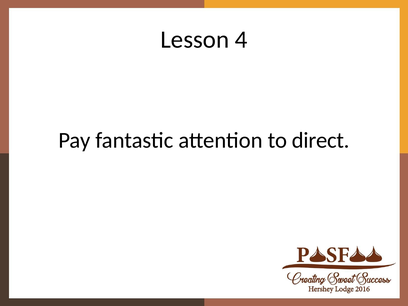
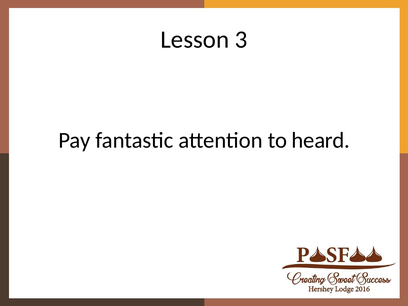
4: 4 -> 3 (241, 39)
direct: direct -> heard (321, 140)
